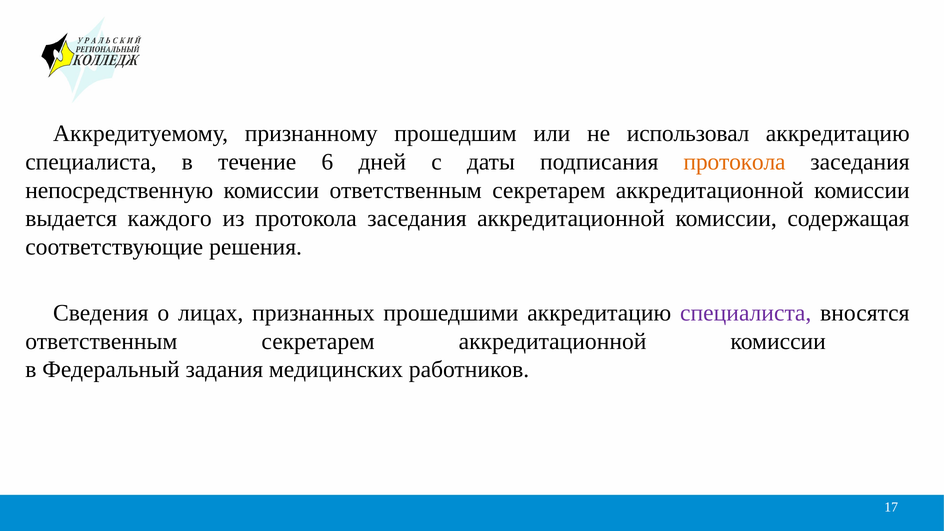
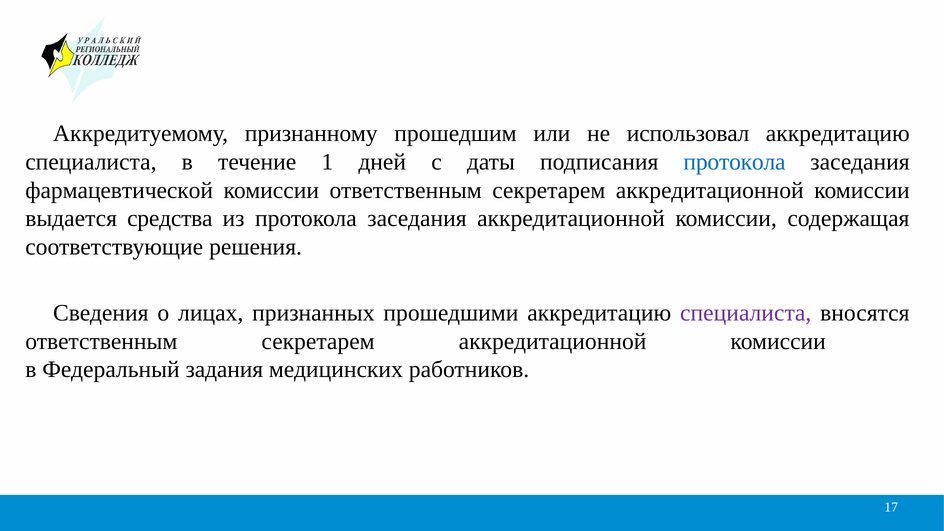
6: 6 -> 1 (327, 162)
протокола colour: orange -> blue (735, 162)
непосредственную: непосредственную -> фармацевтической (119, 190)
каждого: каждого -> средства (170, 219)
